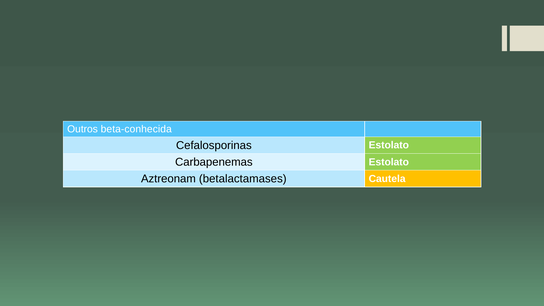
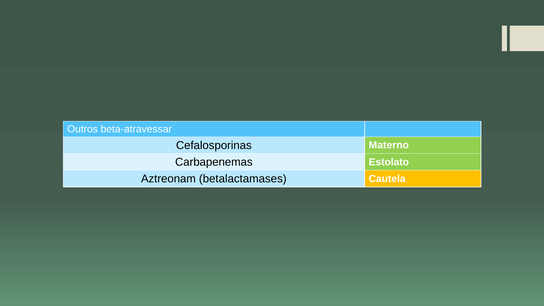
beta-conhecida: beta-conhecida -> beta-atravessar (136, 129)
Cefalosporinas Estolato: Estolato -> Materno (389, 145)
